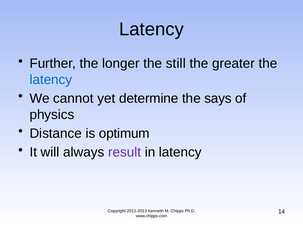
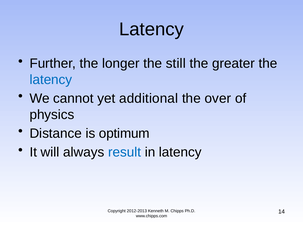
determine: determine -> additional (149, 99)
says: says -> over (218, 99)
result colour: purple -> blue (125, 152)
